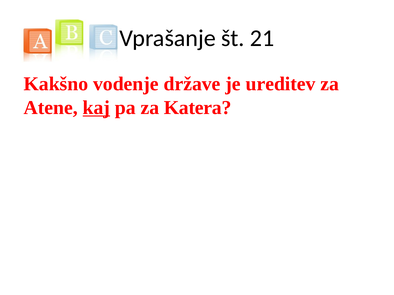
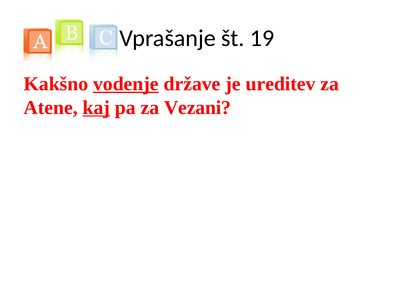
21: 21 -> 19 (262, 38)
vodenje underline: none -> present (126, 84)
Katera: Katera -> Vezani (198, 108)
